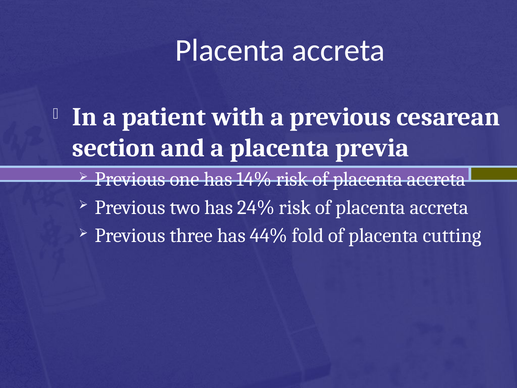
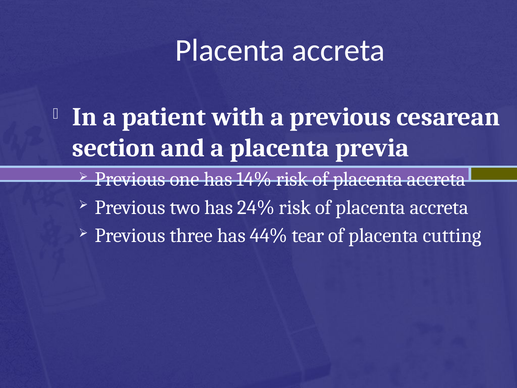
fold: fold -> tear (308, 235)
